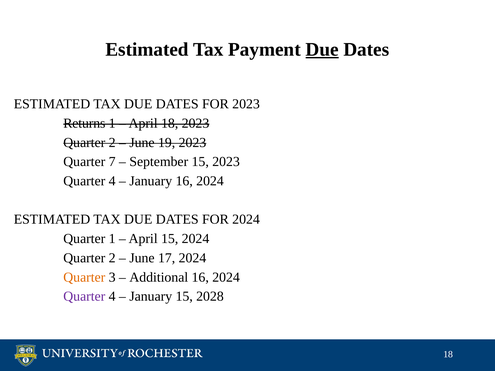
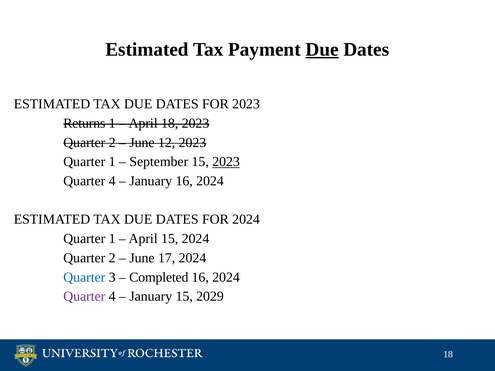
19: 19 -> 12 (167, 143)
7: 7 -> 1 (112, 162)
2023 underline: none -> present (226, 162)
Quarter colour: orange -> blue (84, 277)
Additional: Additional -> Completed (159, 277)
2028: 2028 -> 2029 (210, 297)
